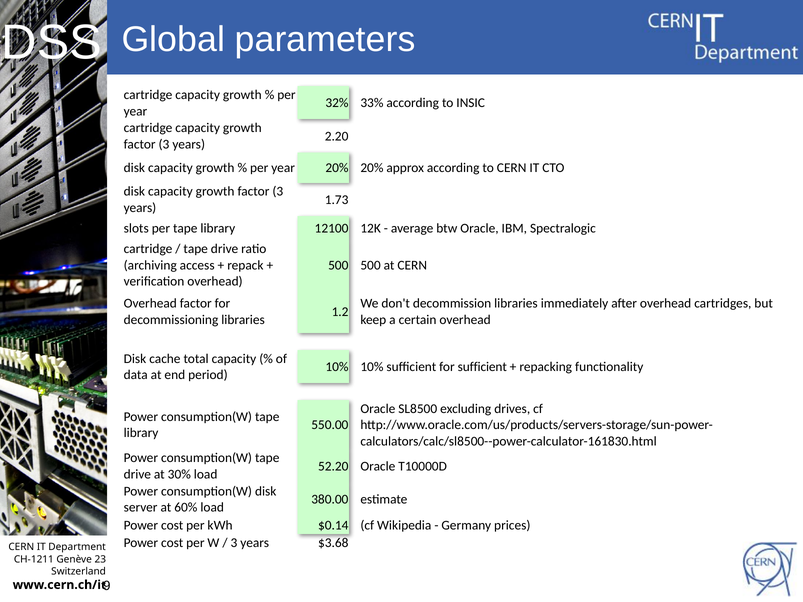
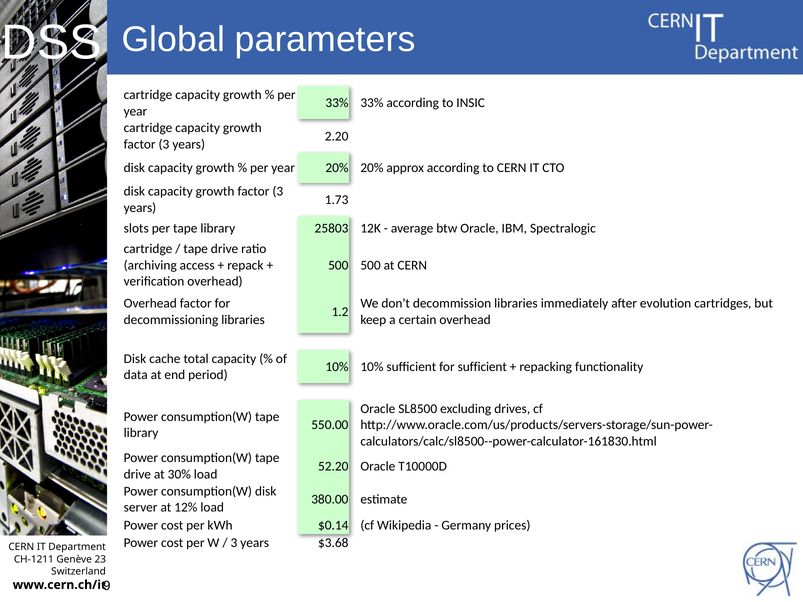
32%: 32% -> 33% (337, 103)
12100: 12100 -> 25803 (332, 228)
after overhead: overhead -> evolution (666, 304)
60%: 60% -> 12% (186, 508)
